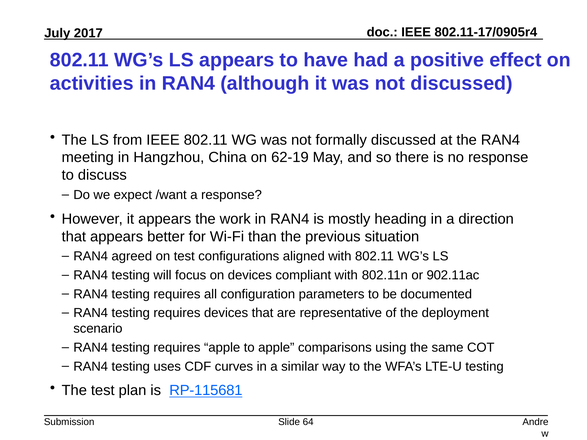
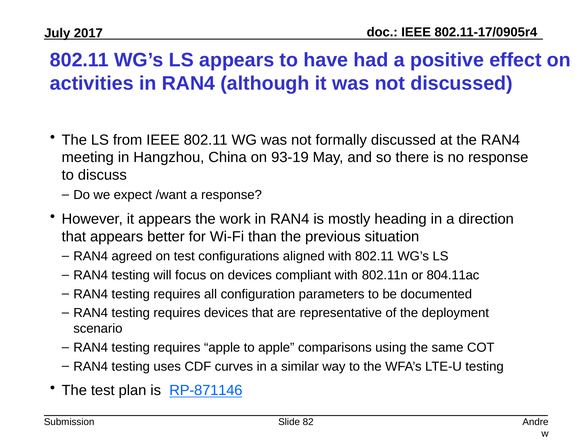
62-19: 62-19 -> 93-19 (290, 158)
902.11ac: 902.11ac -> 804.11ac (453, 275)
RP-115681: RP-115681 -> RP-871146 (206, 391)
64: 64 -> 82 (308, 422)
